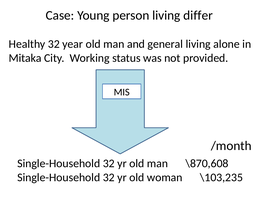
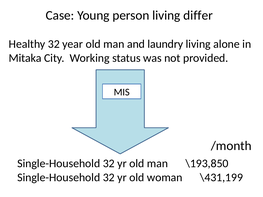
general: general -> laundry (165, 44)
\870,608: \870,608 -> \193,850 (207, 164)
\103,235: \103,235 -> \431,199 (221, 178)
